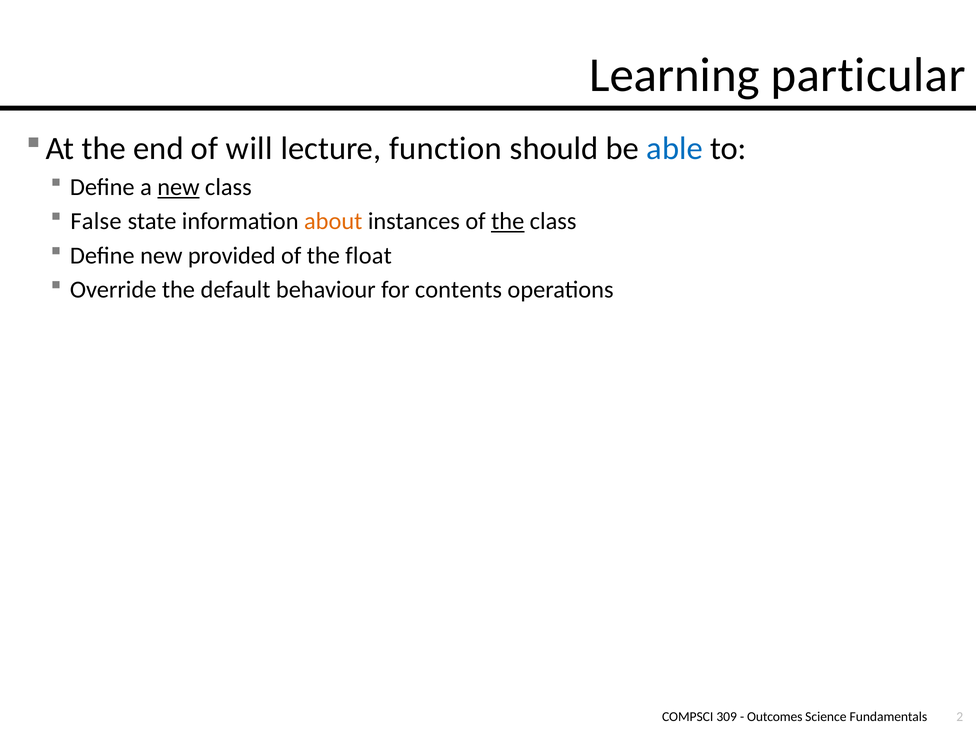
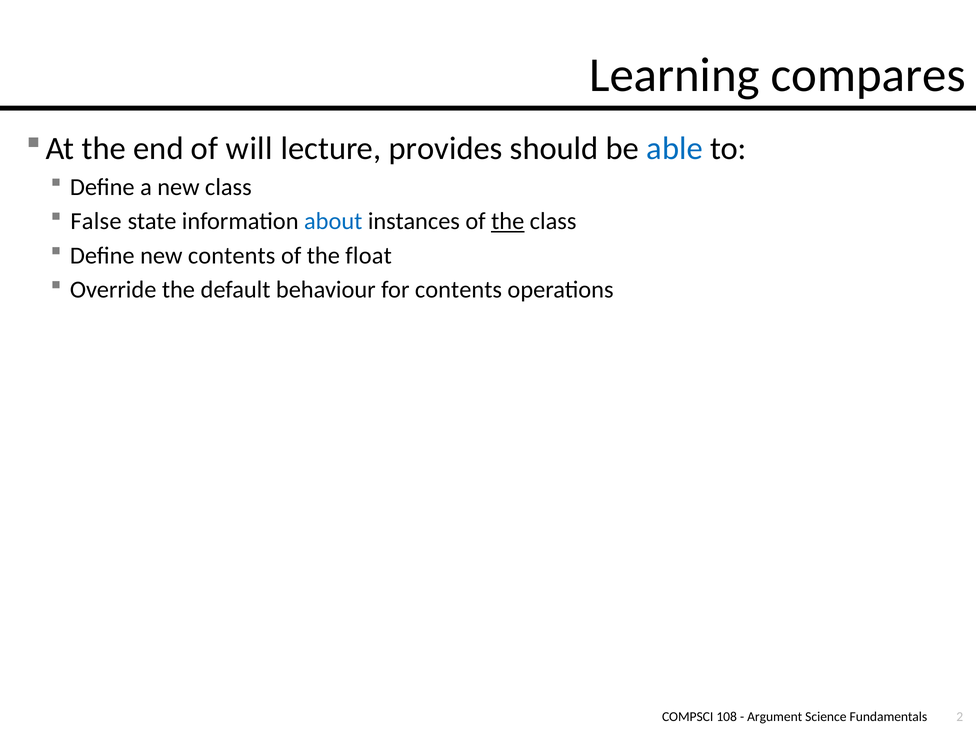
particular: particular -> compares (868, 75)
function: function -> provides (446, 149)
new underline: present -> none (178, 187)
about colour: orange -> blue (333, 221)
new provided: provided -> contents (232, 255)
309: 309 -> 108 (727, 717)
Outcomes: Outcomes -> Argument (775, 717)
